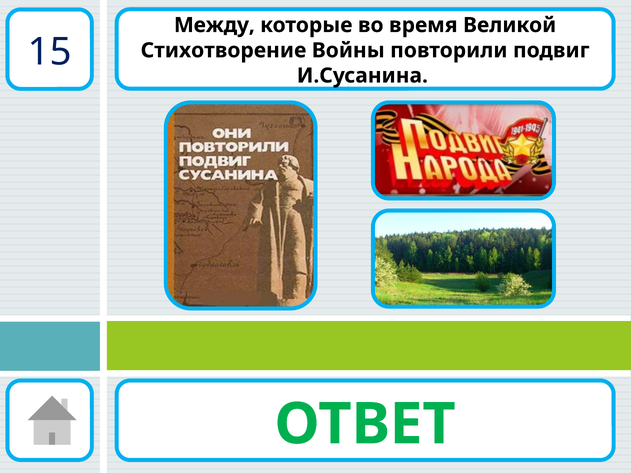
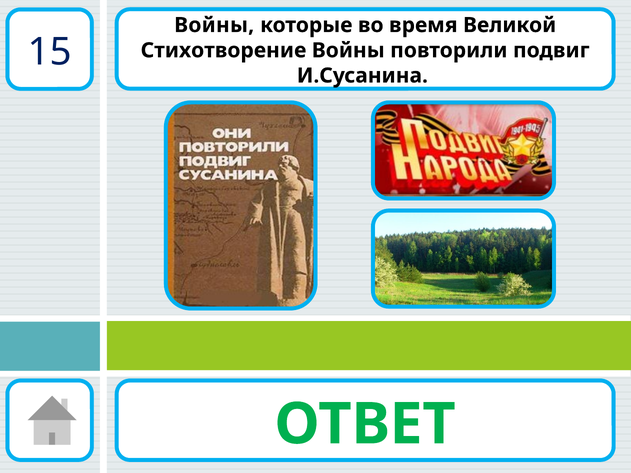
Между: Между -> Войны (214, 25)
